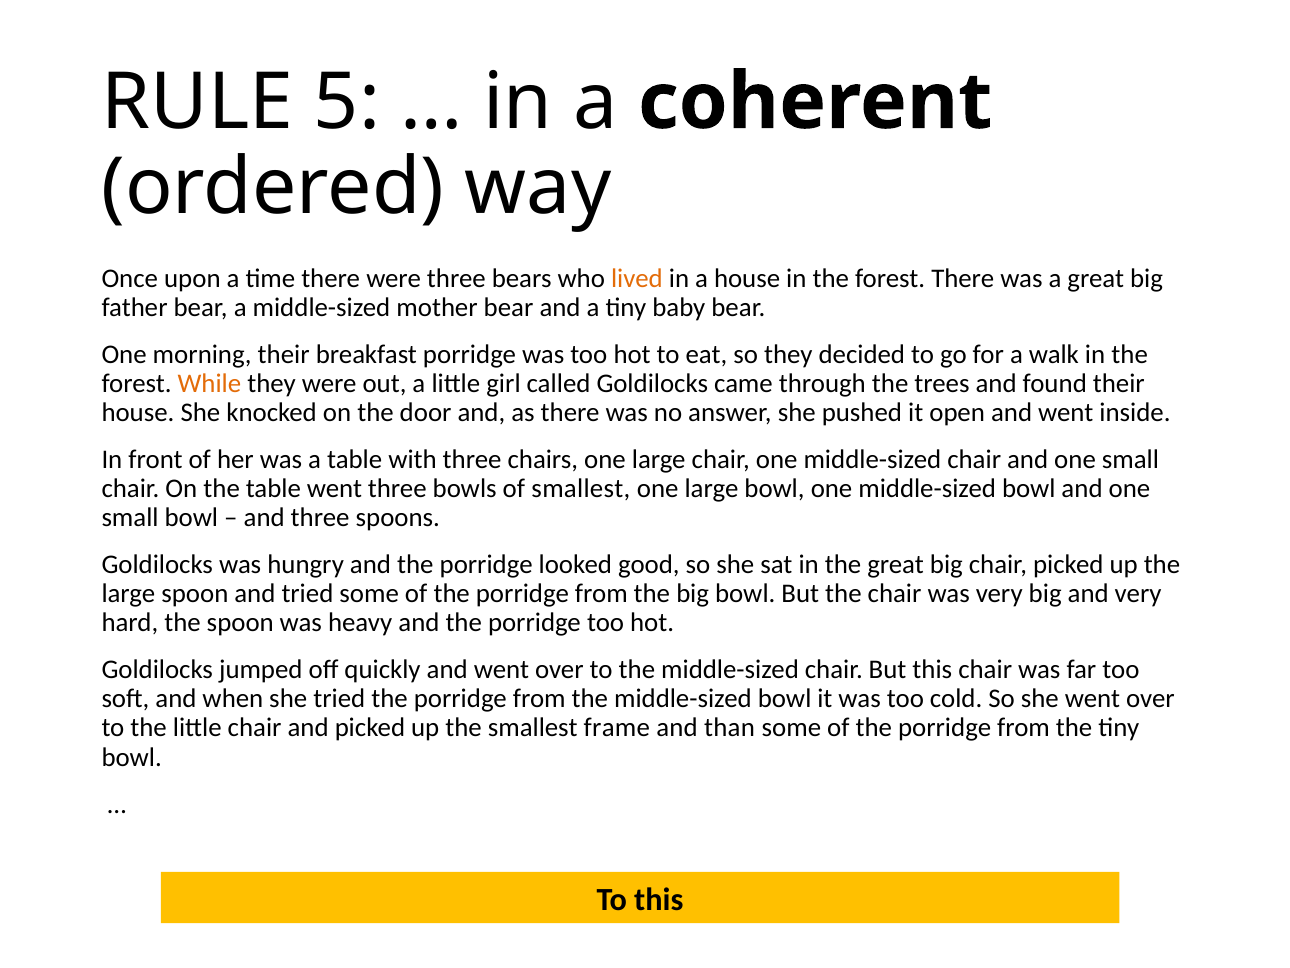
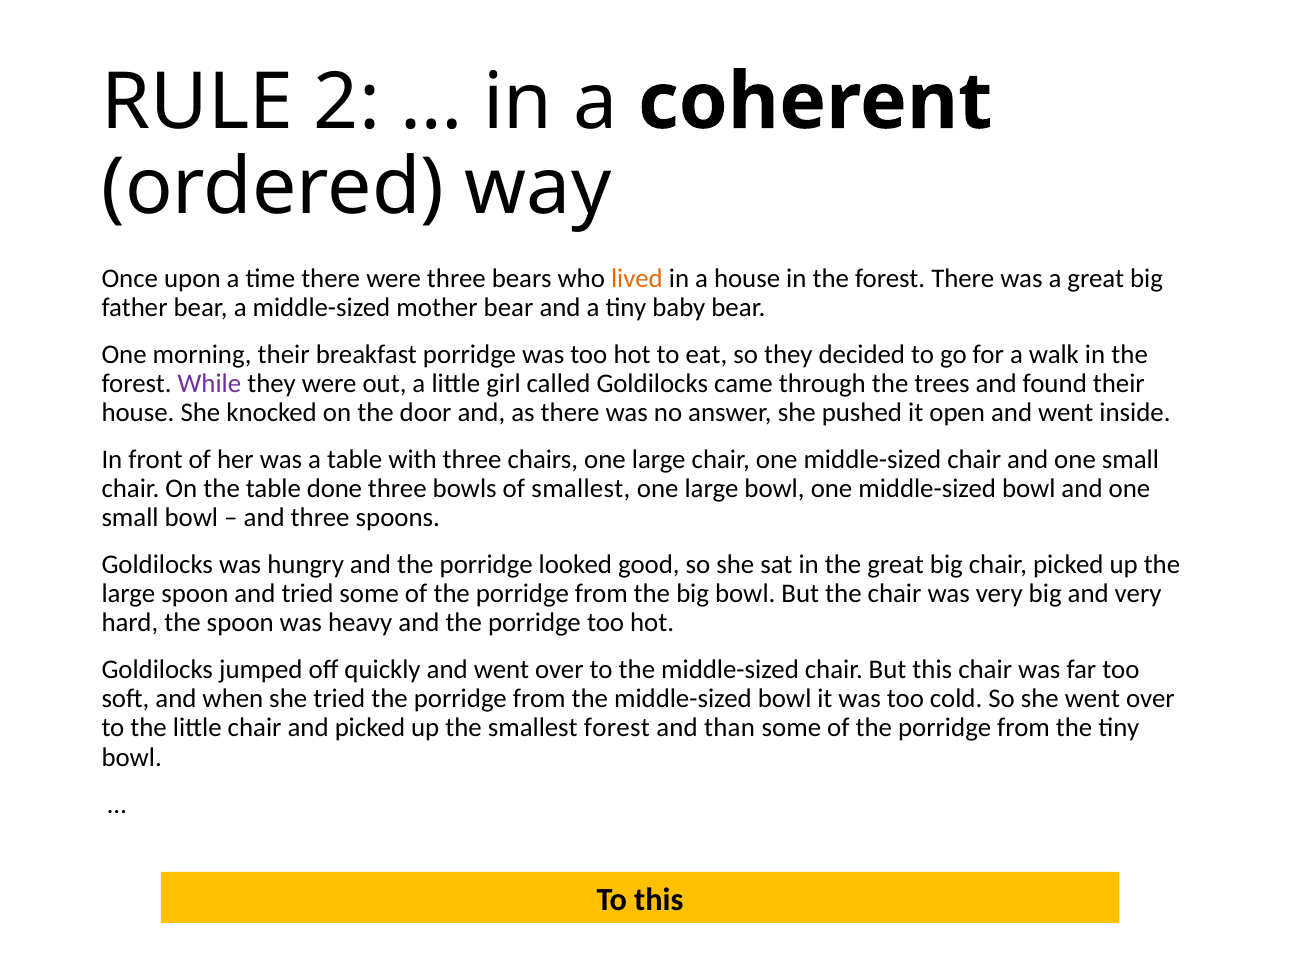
5: 5 -> 2 (347, 102)
While colour: orange -> purple (209, 383)
table went: went -> done (335, 488)
smallest frame: frame -> forest (617, 728)
